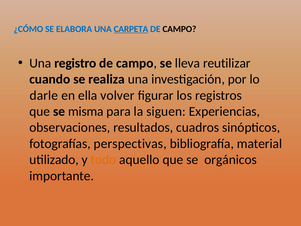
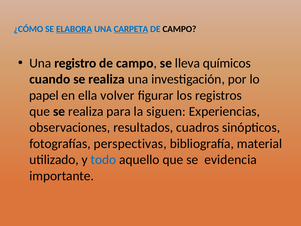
ELABORA underline: none -> present (74, 29)
reutilizar: reutilizar -> químicos (227, 63)
darle: darle -> papel (44, 95)
que se misma: misma -> realiza (86, 111)
todo colour: orange -> blue (103, 160)
orgánicos: orgánicos -> evidencia (231, 160)
